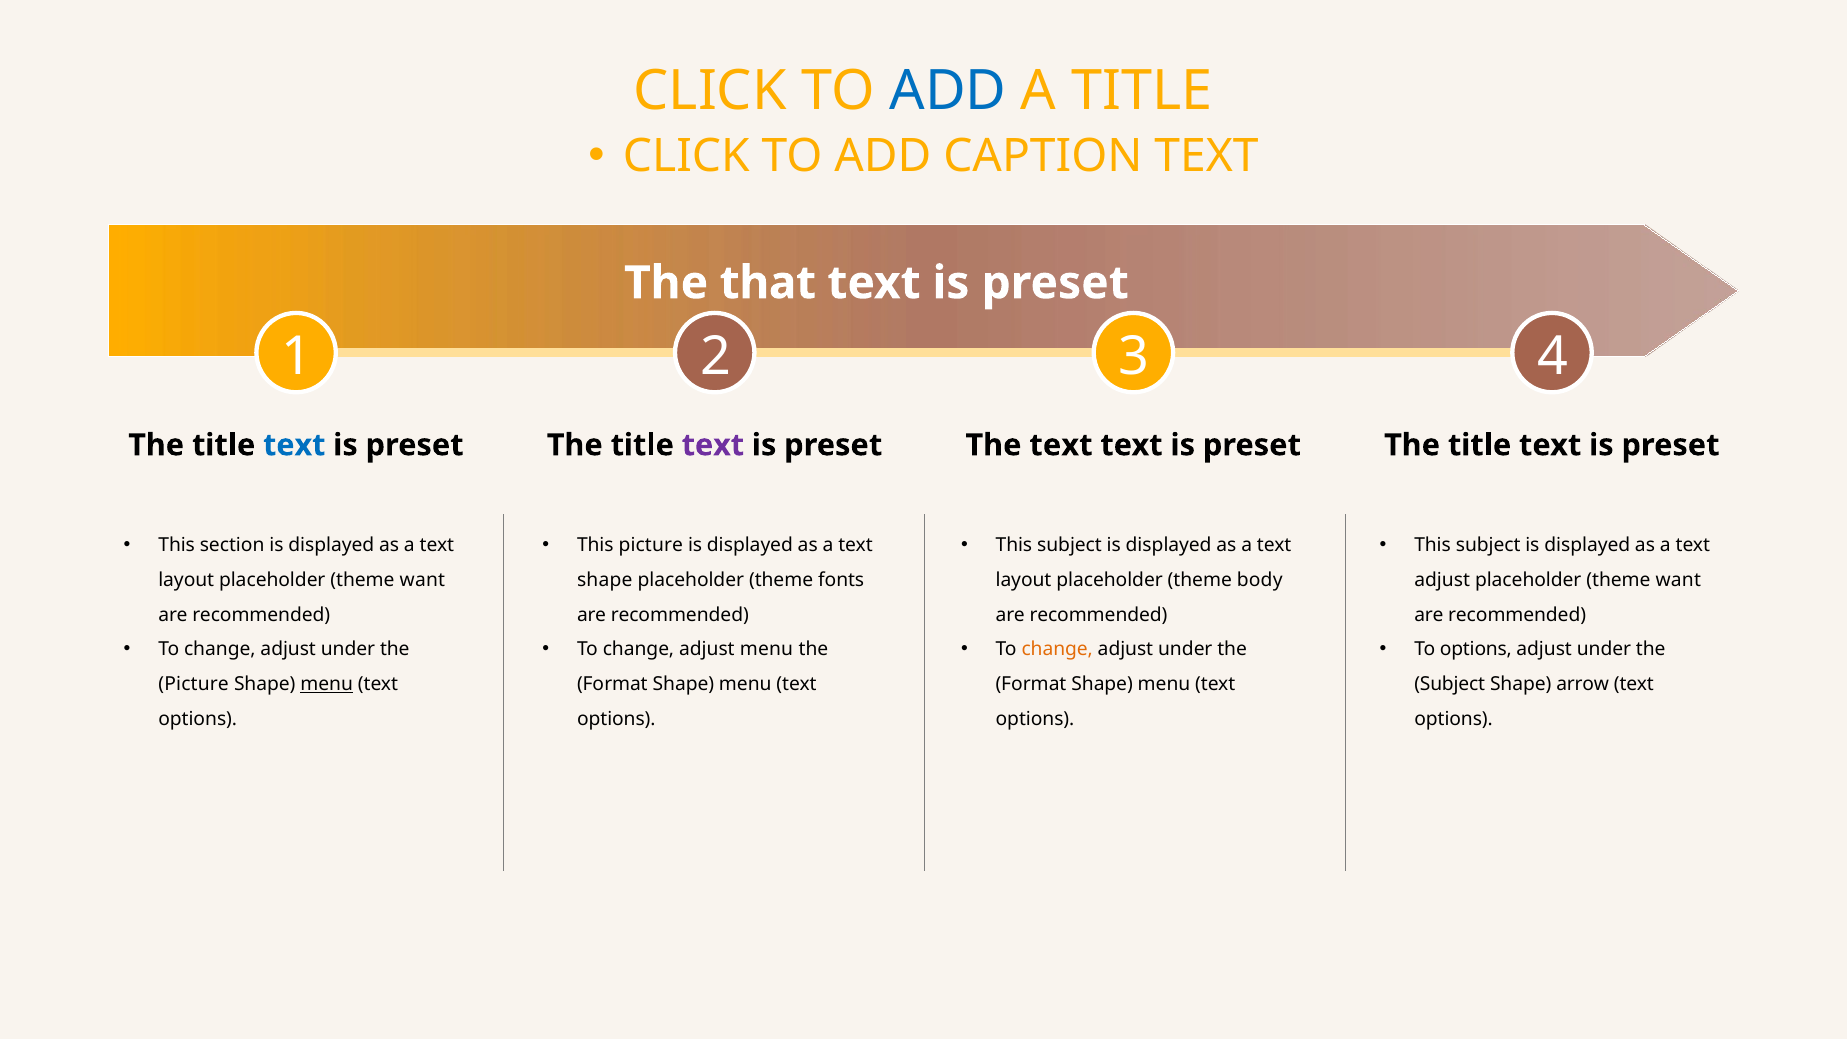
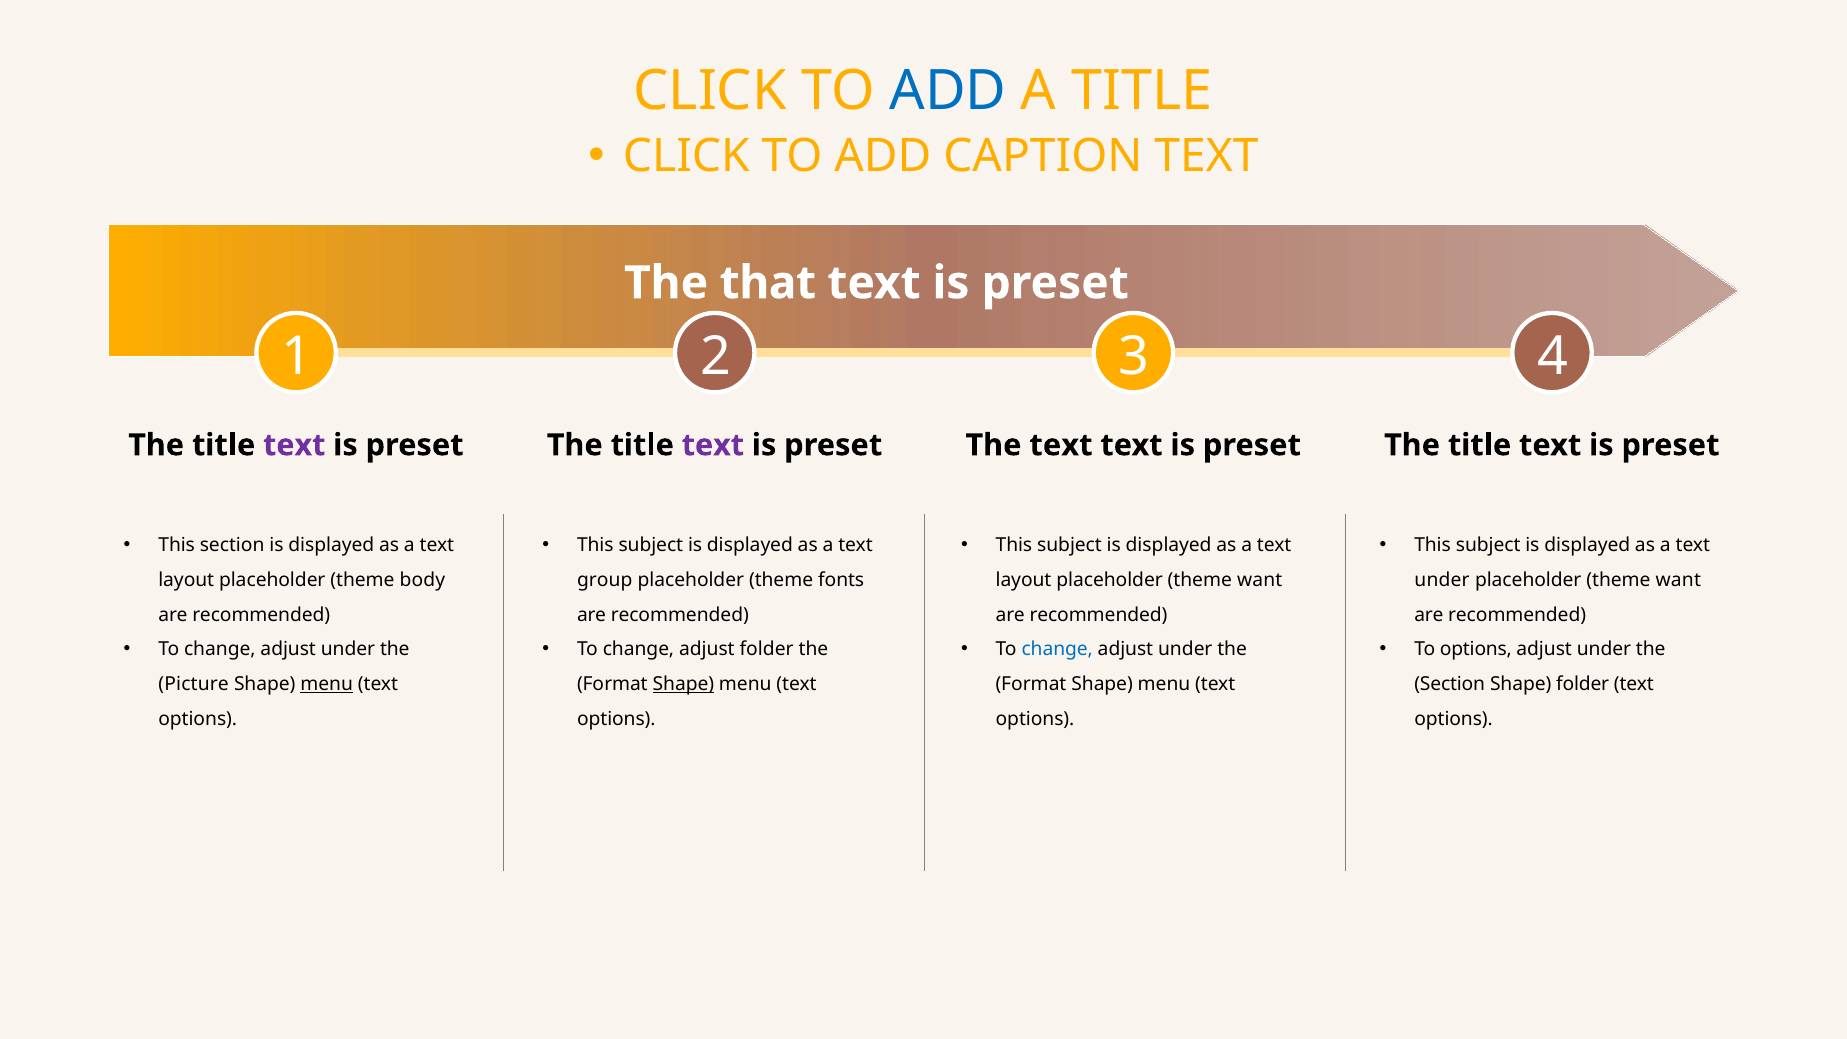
text colour: blue -> purple (294, 445)
picture: picture -> subject (651, 546)
layout placeholder theme want: want -> body (422, 580)
shape: shape -> group (605, 580)
layout placeholder theme body: body -> want (1260, 580)
adjust: adjust -> under (1442, 580)
adjust menu: menu -> folder (767, 650)
change colour: orange -> blue (1057, 650)
Shape underline: none -> present (683, 684)
Subject: Subject -> Section (1450, 684)
Shape arrow: arrow -> folder (1583, 684)
